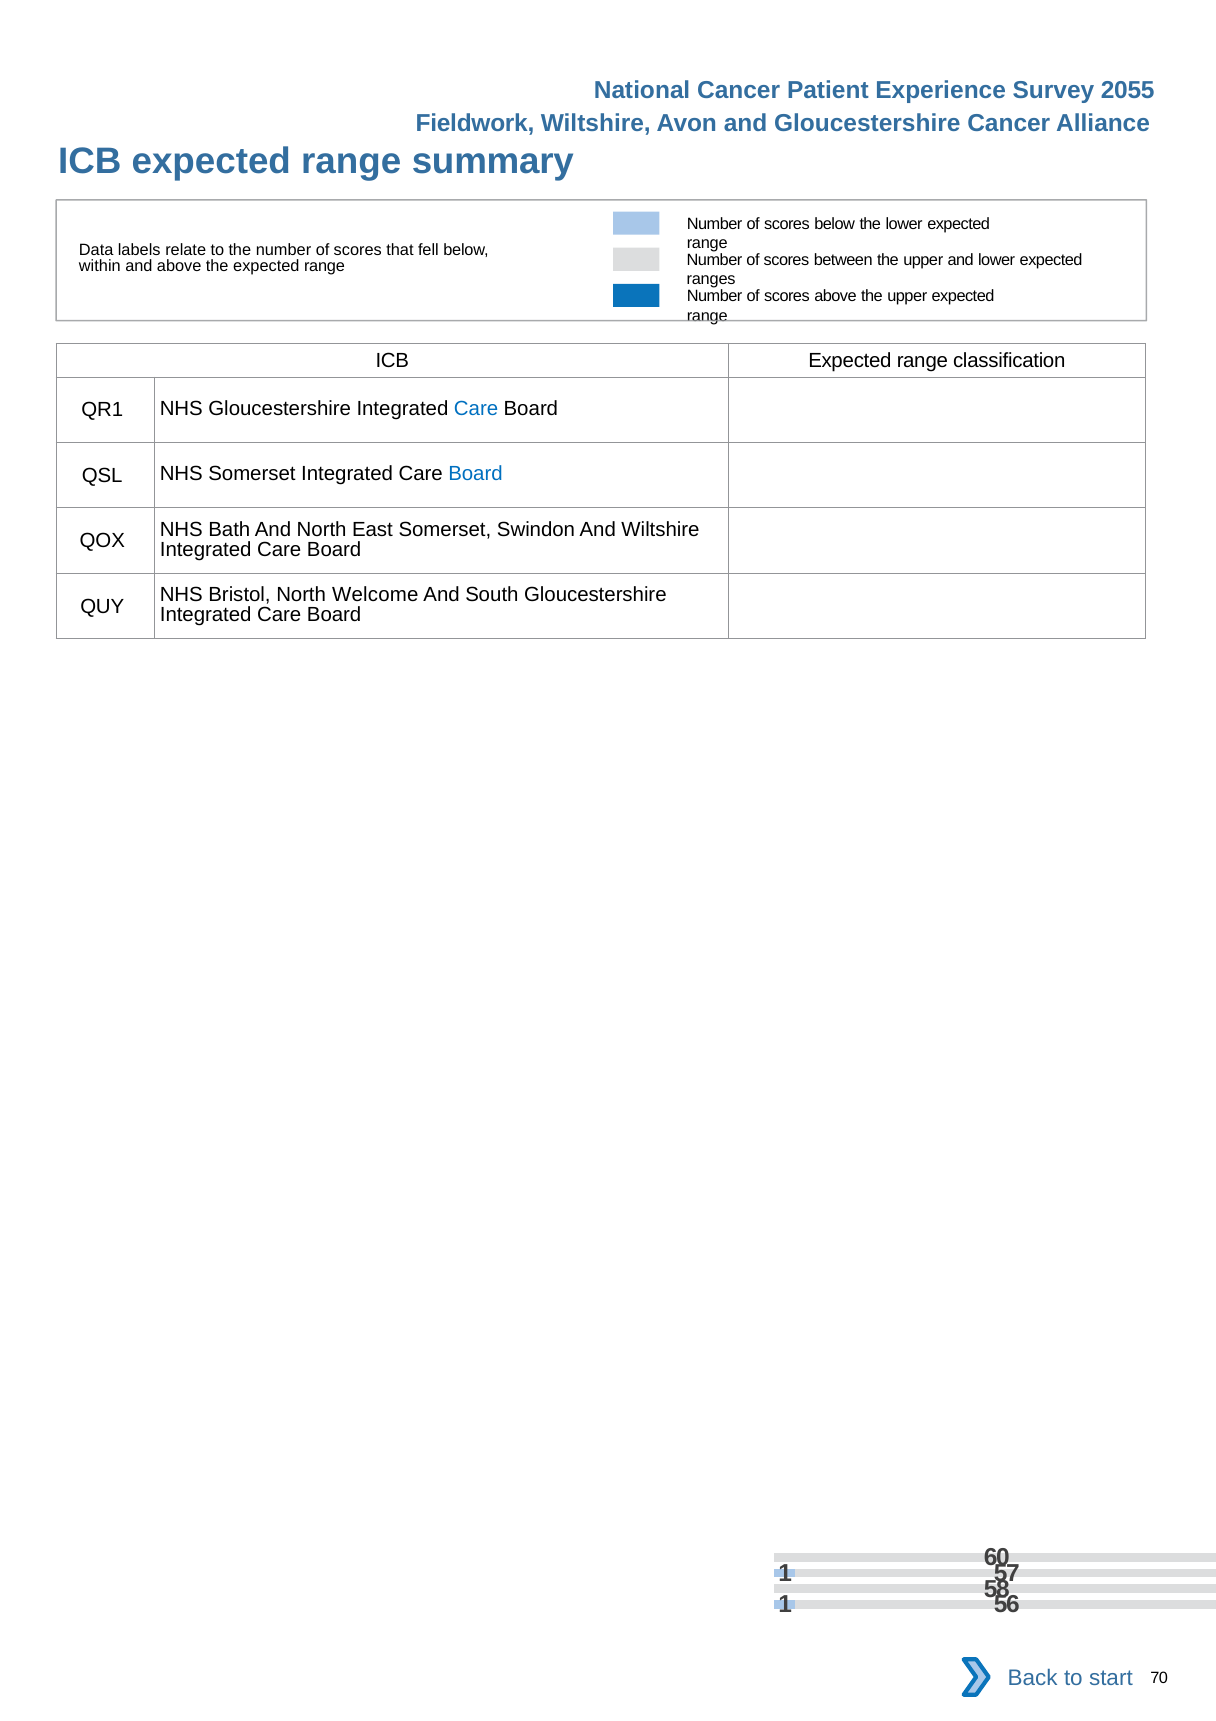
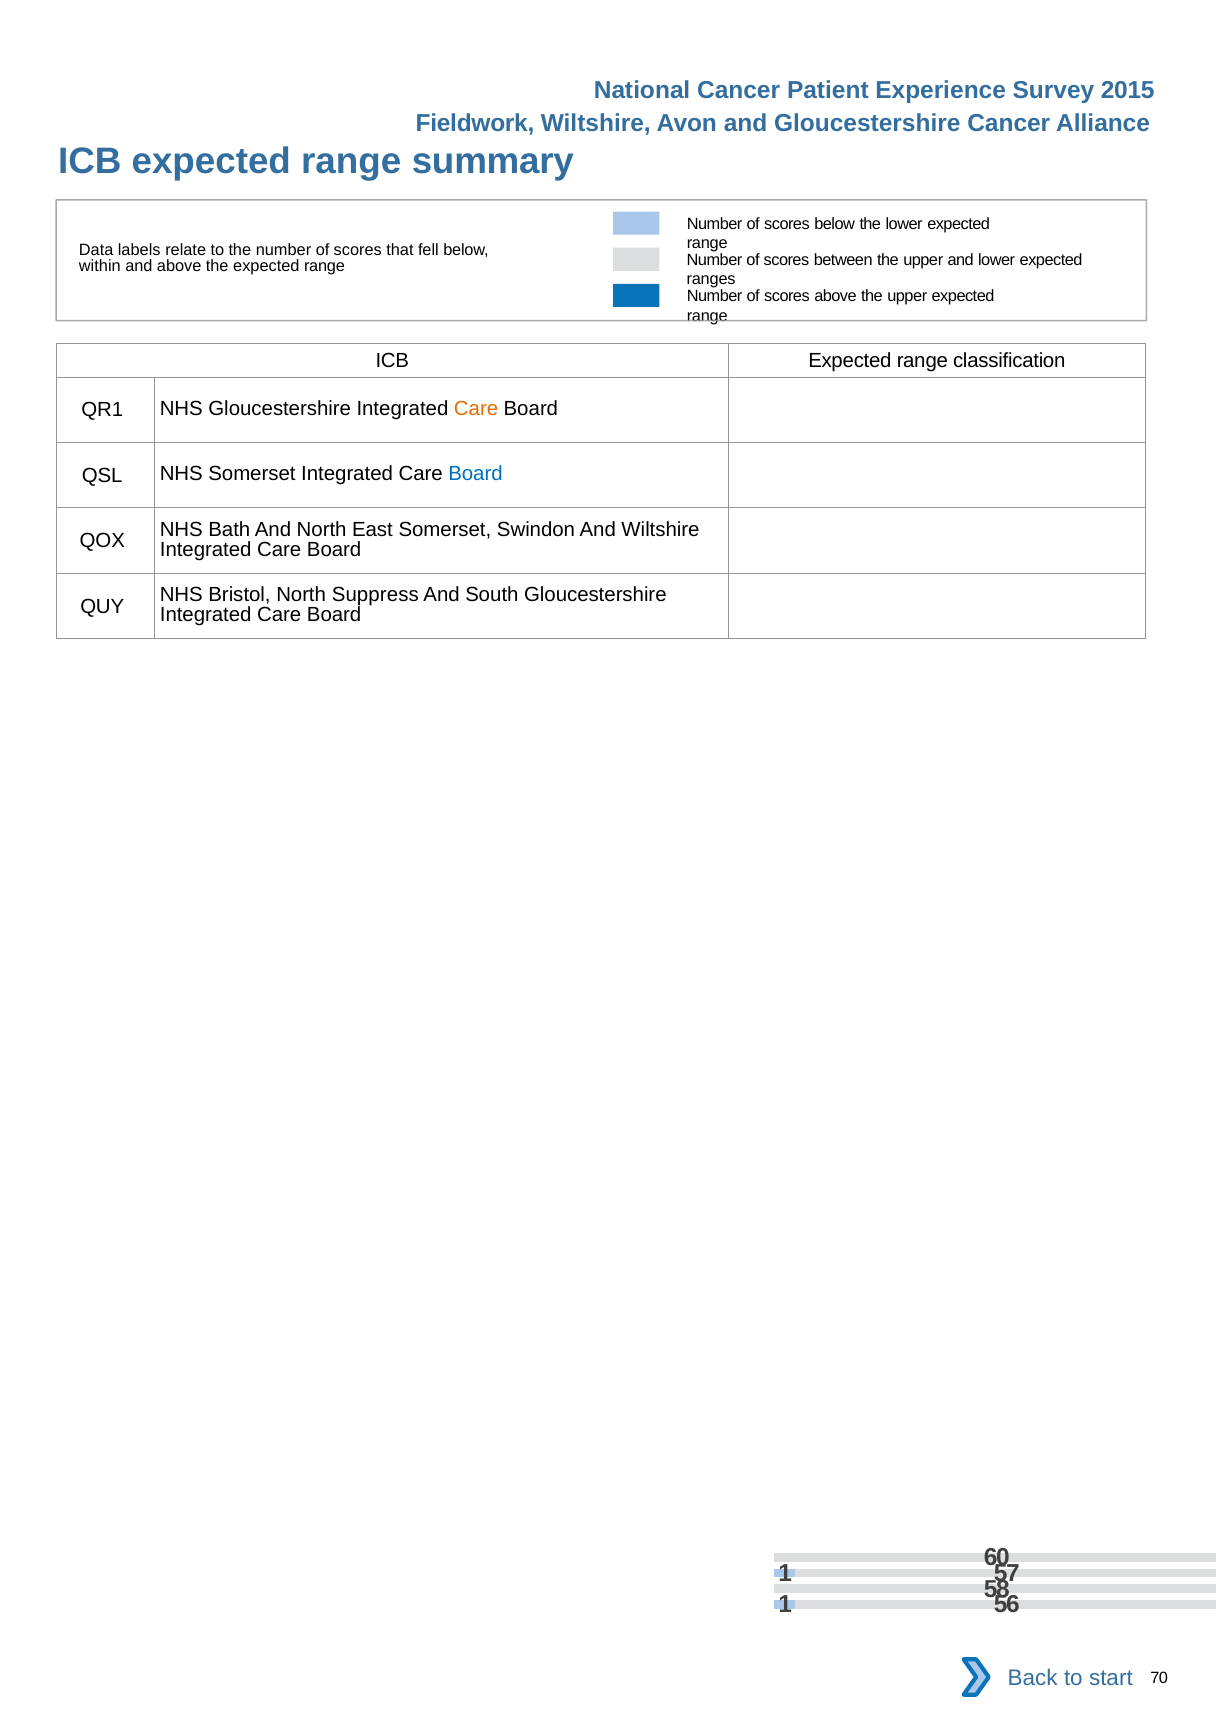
2055: 2055 -> 2015 (1128, 91)
Care colour: blue -> orange (476, 409)
Welcome: Welcome -> Suppress (375, 595)
